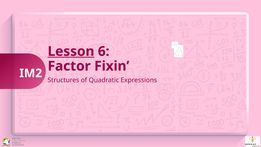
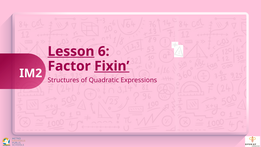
Fixin underline: none -> present (112, 66)
